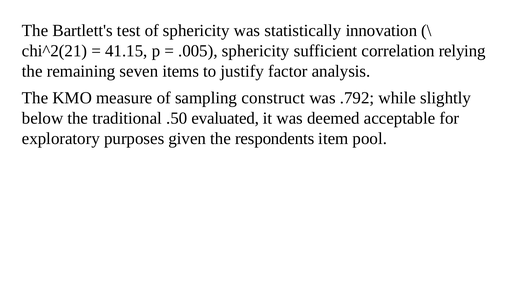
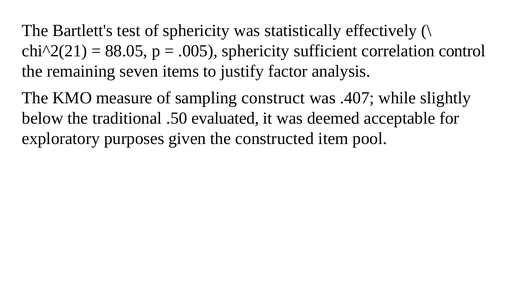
innovation: innovation -> effectively (381, 31)
41.15: 41.15 -> 88.05 (126, 51)
relying: relying -> control (462, 51)
.792: .792 -> .407 (357, 98)
respondents: respondents -> constructed (275, 139)
